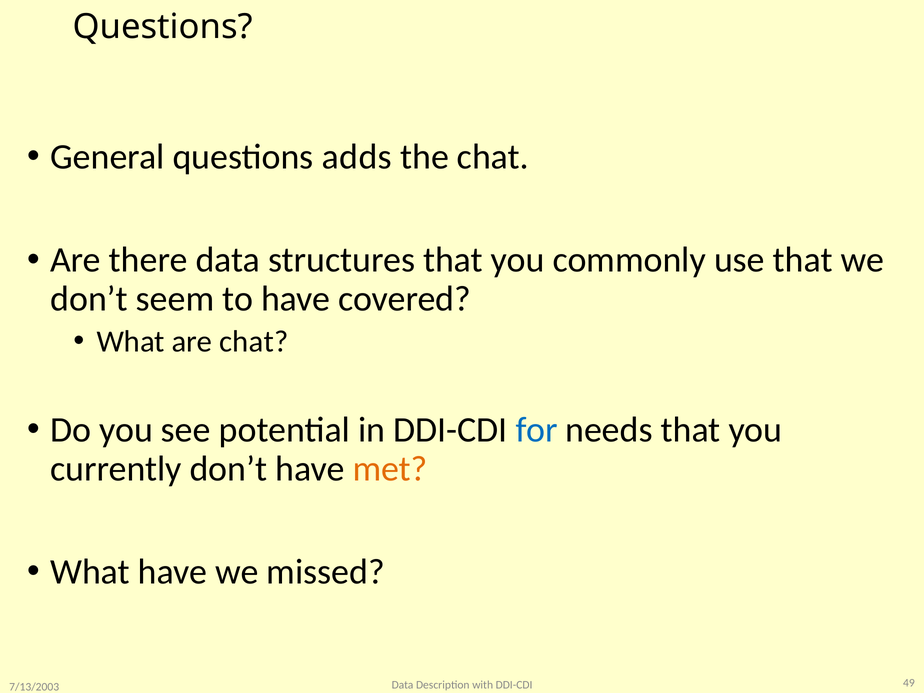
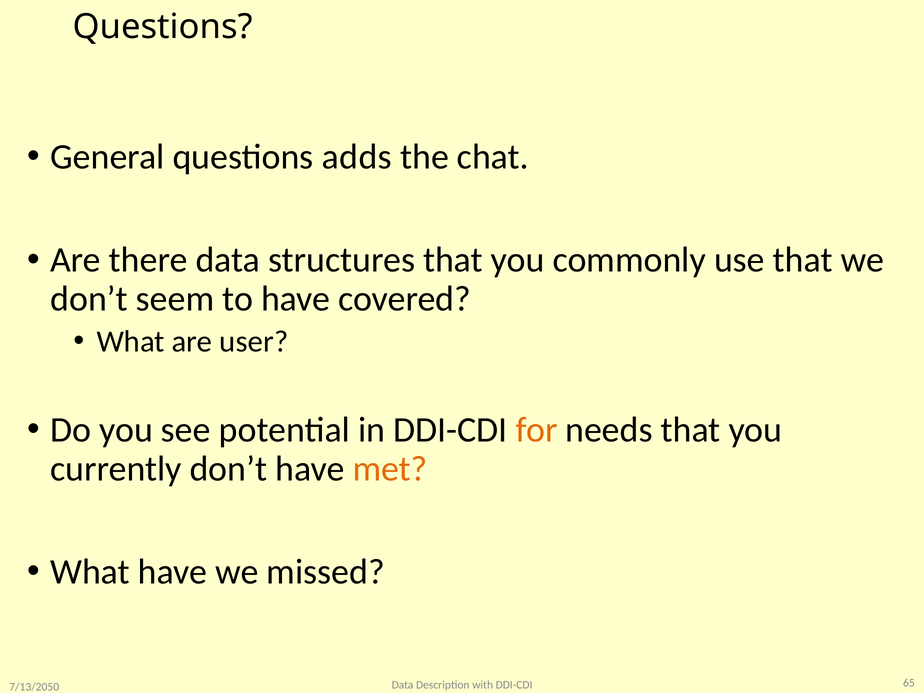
are chat: chat -> user (254, 341)
for colour: blue -> orange (537, 430)
49: 49 -> 65 (909, 683)
7/13/2003: 7/13/2003 -> 7/13/2050 (34, 687)
